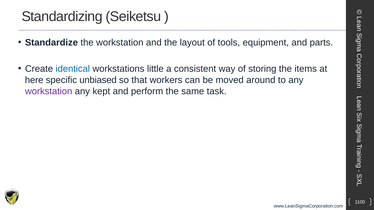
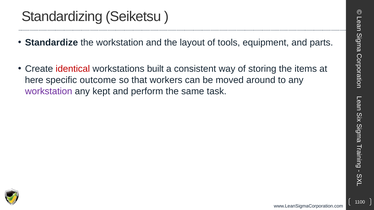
identical colour: blue -> red (73, 69)
little: little -> built (155, 69)
unbiased: unbiased -> outcome (98, 80)
